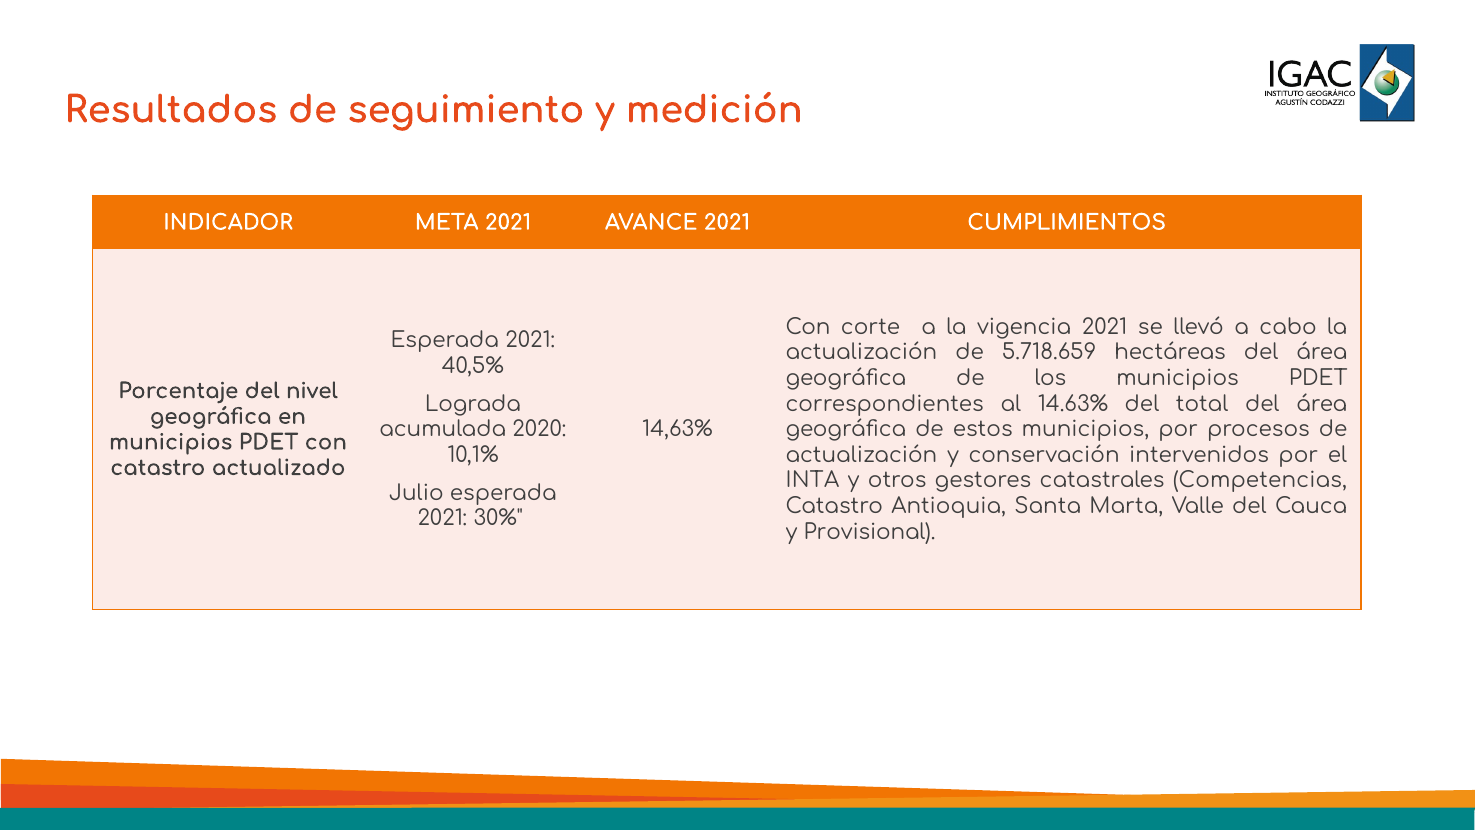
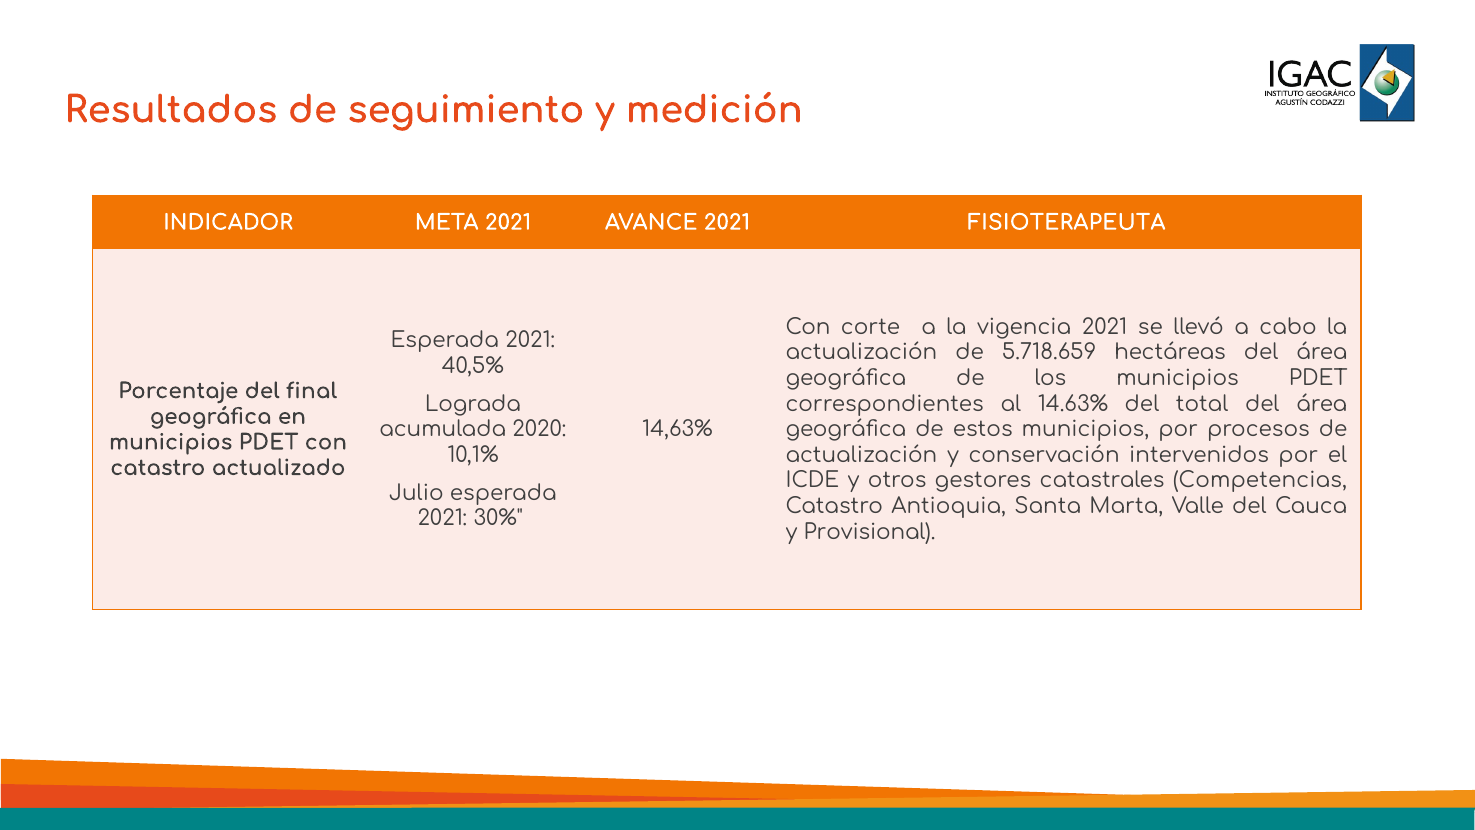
CUMPLIMIENTOS: CUMPLIMIENTOS -> FISIOTERAPEUTA (1067, 223)
nivel: nivel -> final (312, 391)
INTA: INTA -> ICDE (812, 481)
